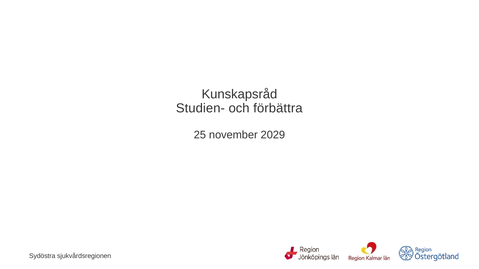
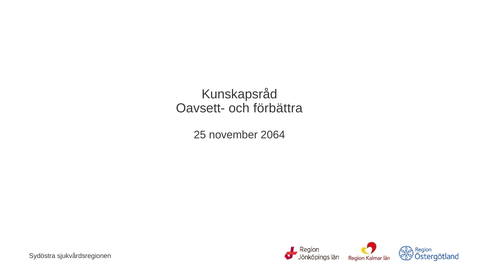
Studien-: Studien- -> Oavsett- (200, 108)
2029: 2029 -> 2064 (273, 135)
